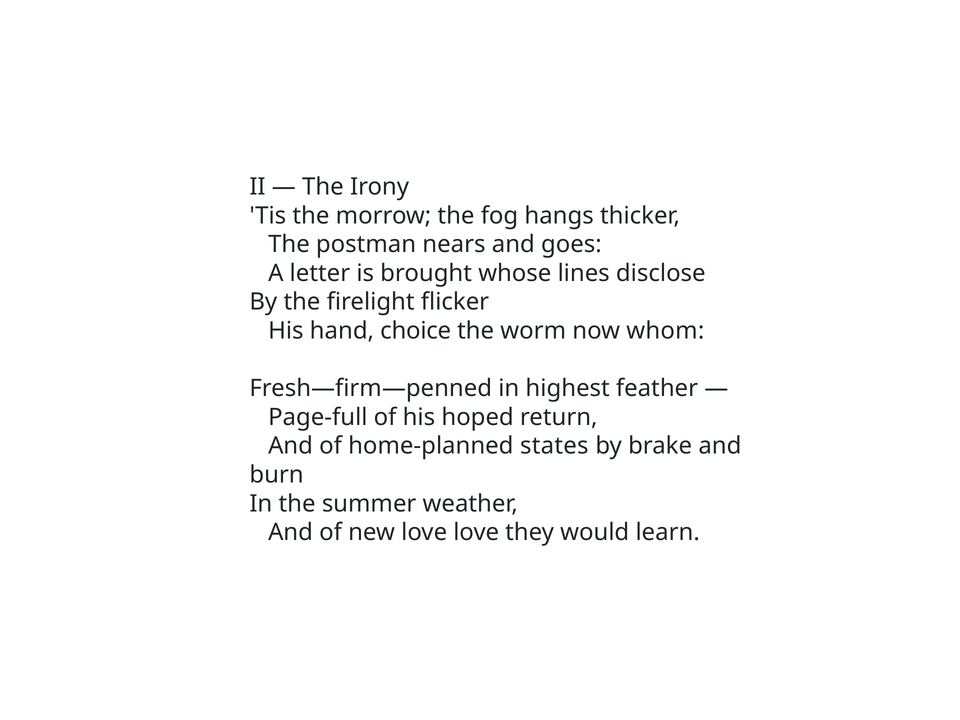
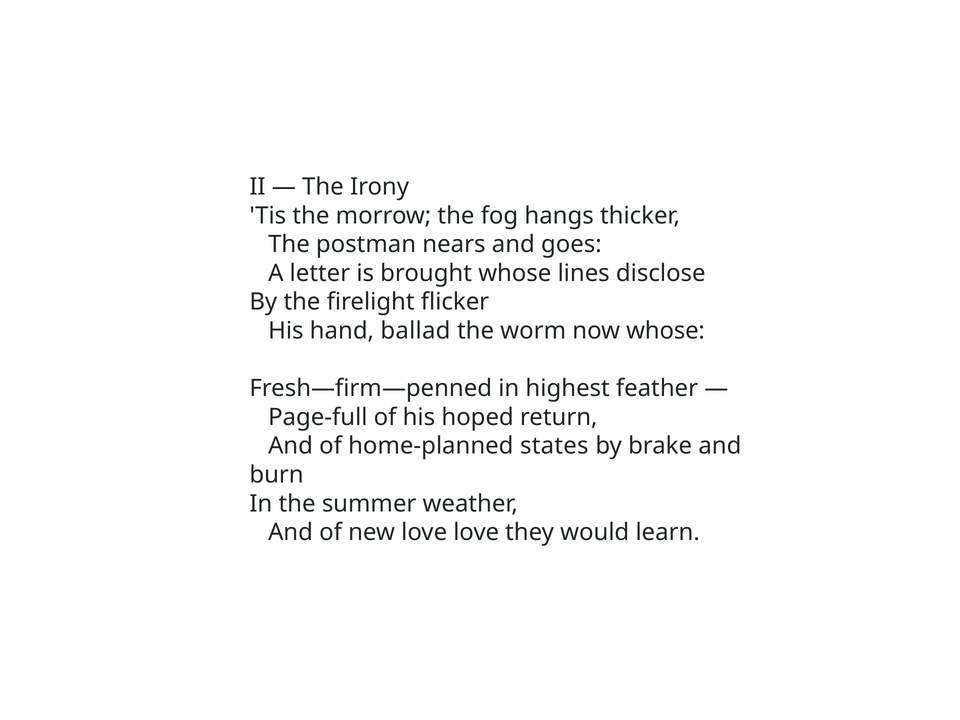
choice: choice -> ballad (415, 331)
now whom: whom -> whose (666, 331)
